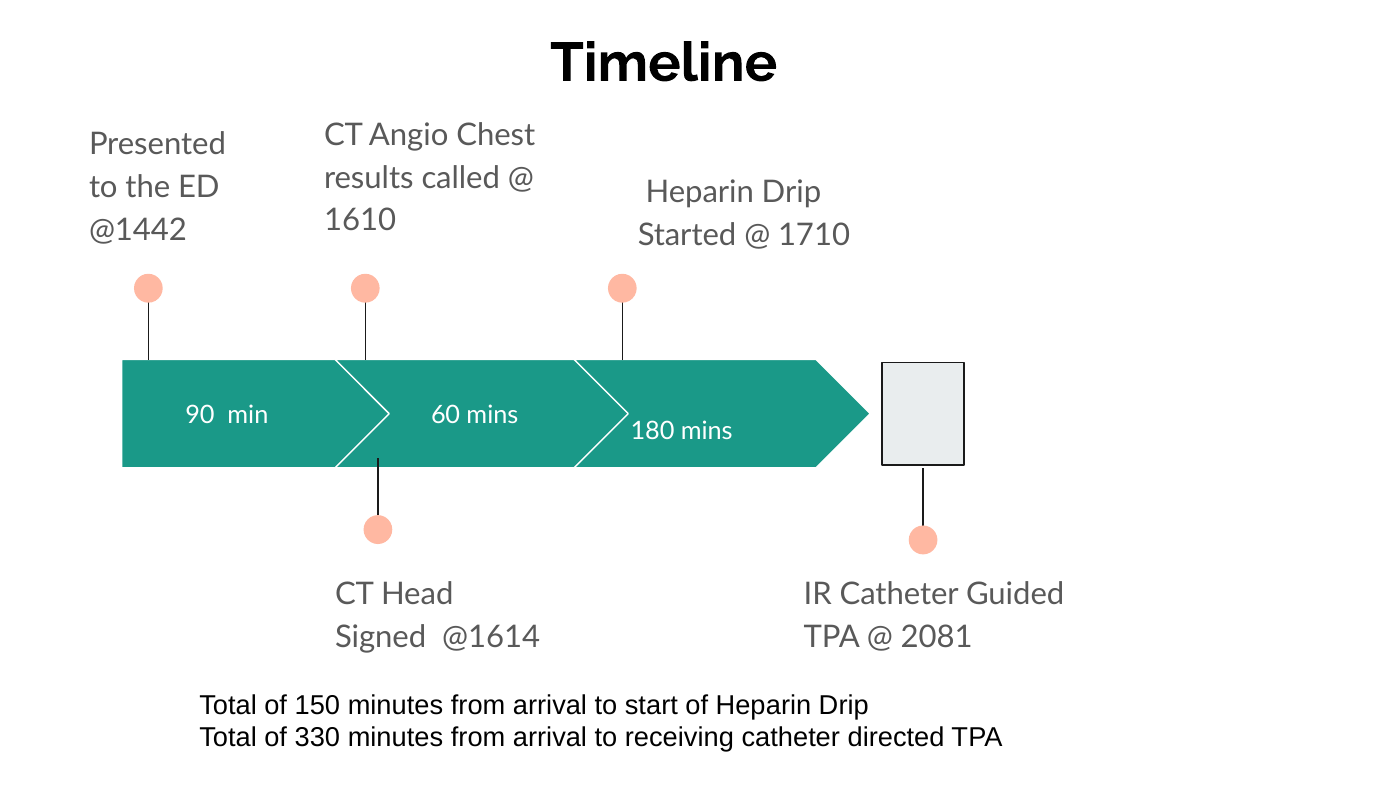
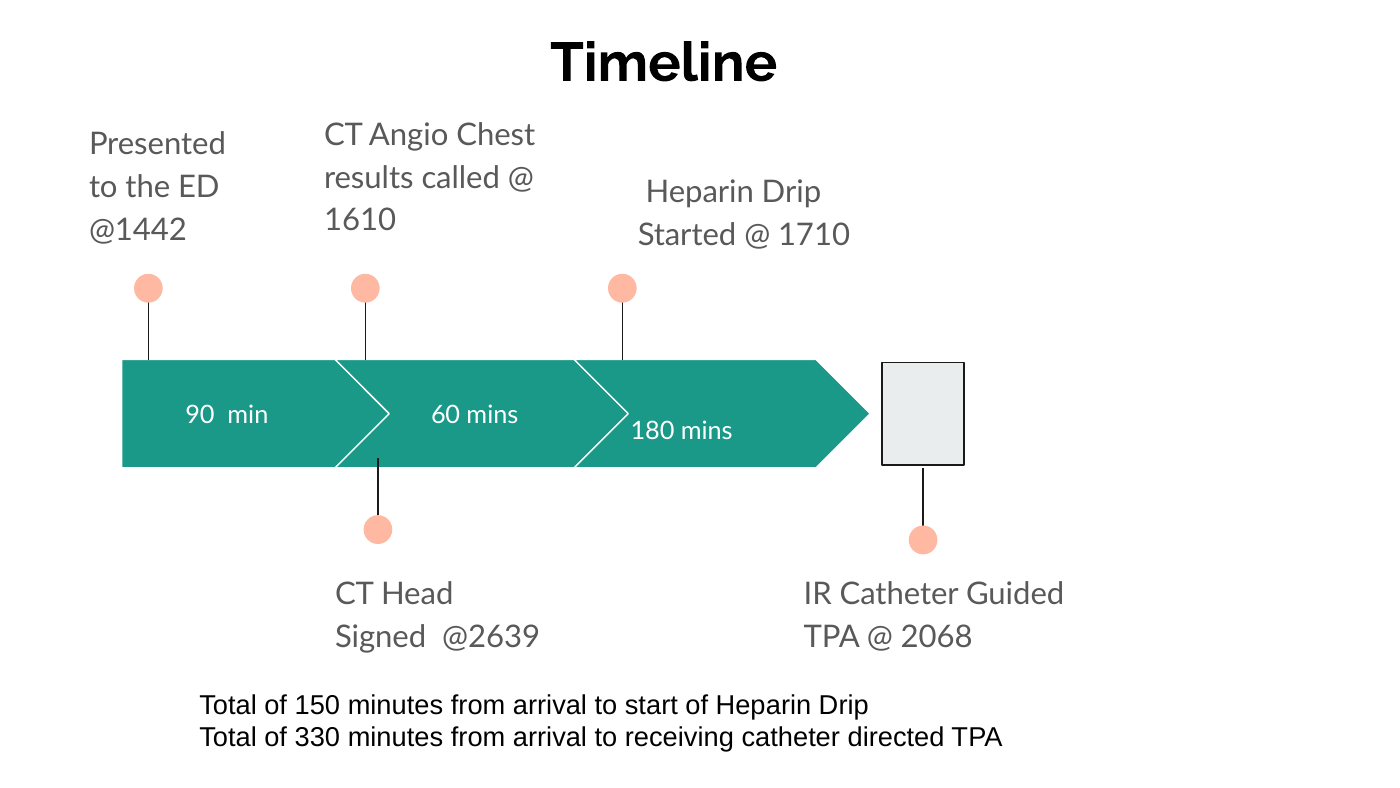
@1614: @1614 -> @2639 (491, 637)
2081: 2081 -> 2068 (937, 637)
